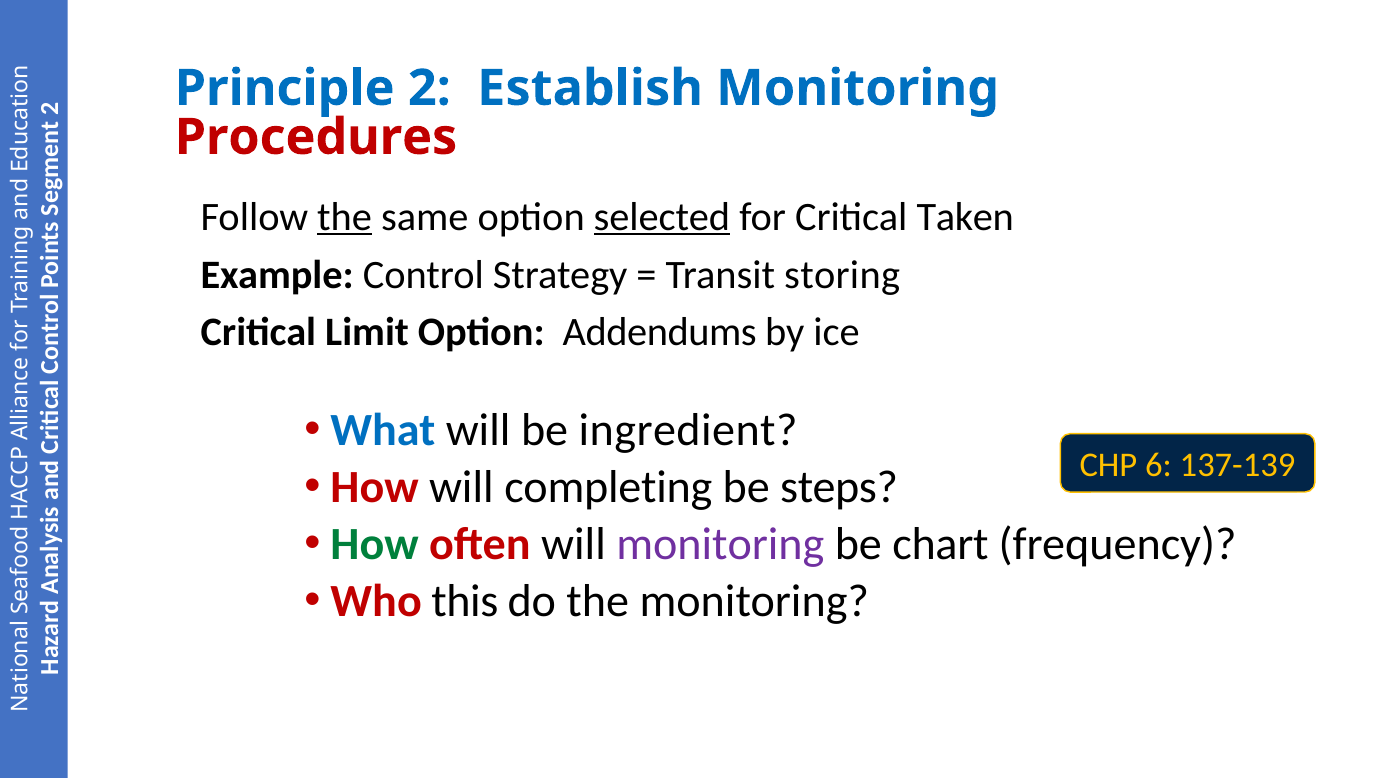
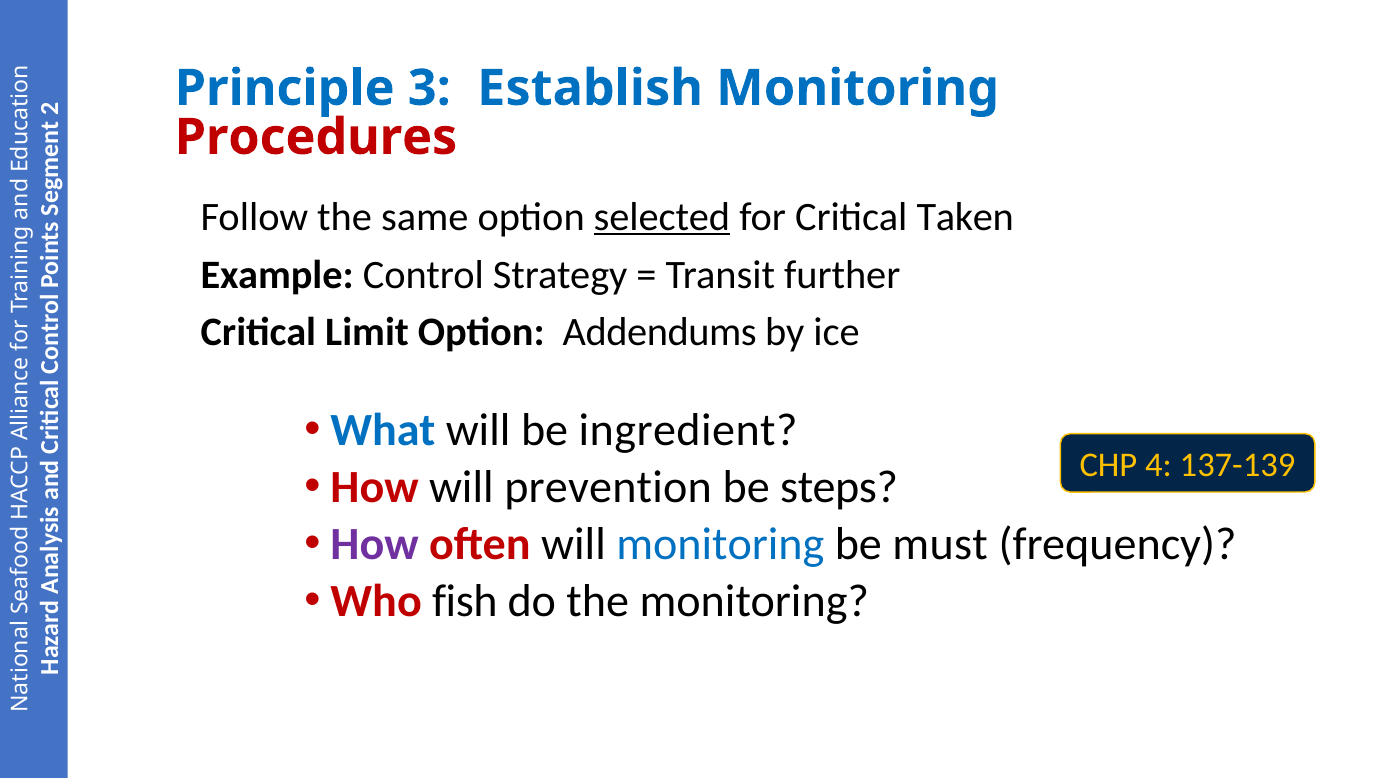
Principle 2: 2 -> 3 (429, 88)
the underline: present -> none (345, 217)
storing: storing -> further (842, 275)
6: 6 -> 4 (1158, 466)
completing: completing -> prevention (608, 487)
How colour: green -> purple (375, 544)
monitoring colour: purple -> blue (720, 544)
chart: chart -> must (940, 544)
this: this -> fish (465, 601)
